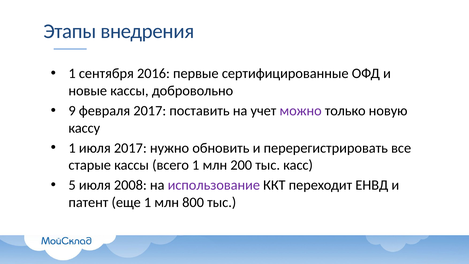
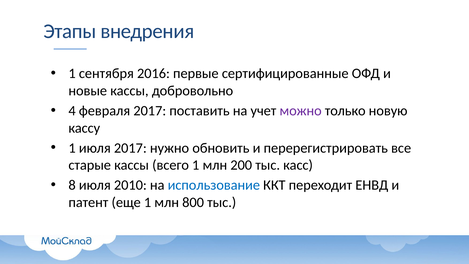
9: 9 -> 4 (72, 111)
5: 5 -> 8 (72, 185)
2008: 2008 -> 2010 (130, 185)
использование colour: purple -> blue (214, 185)
